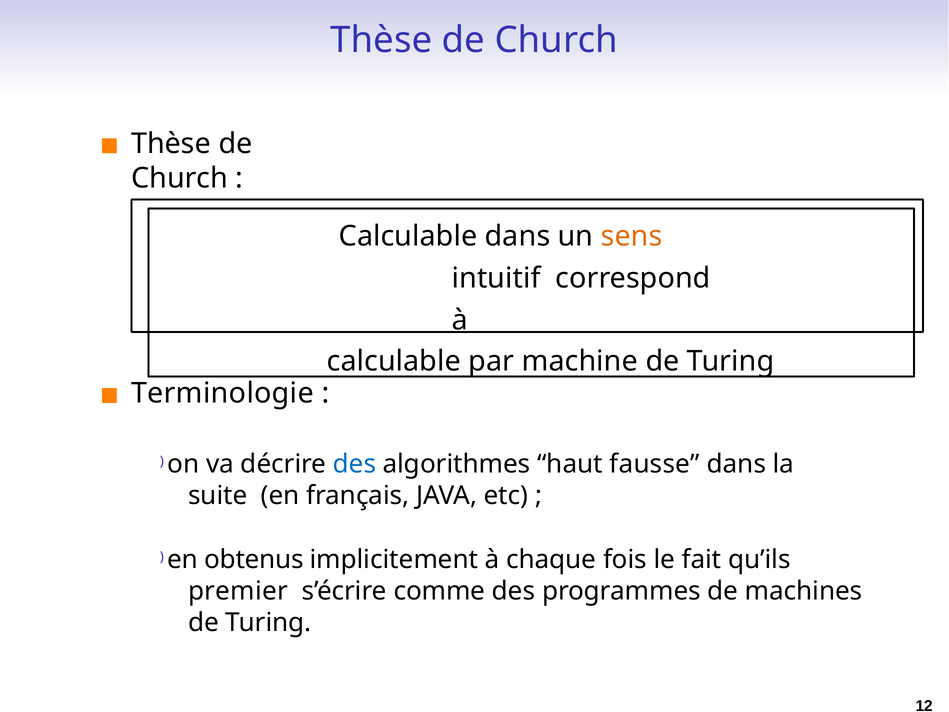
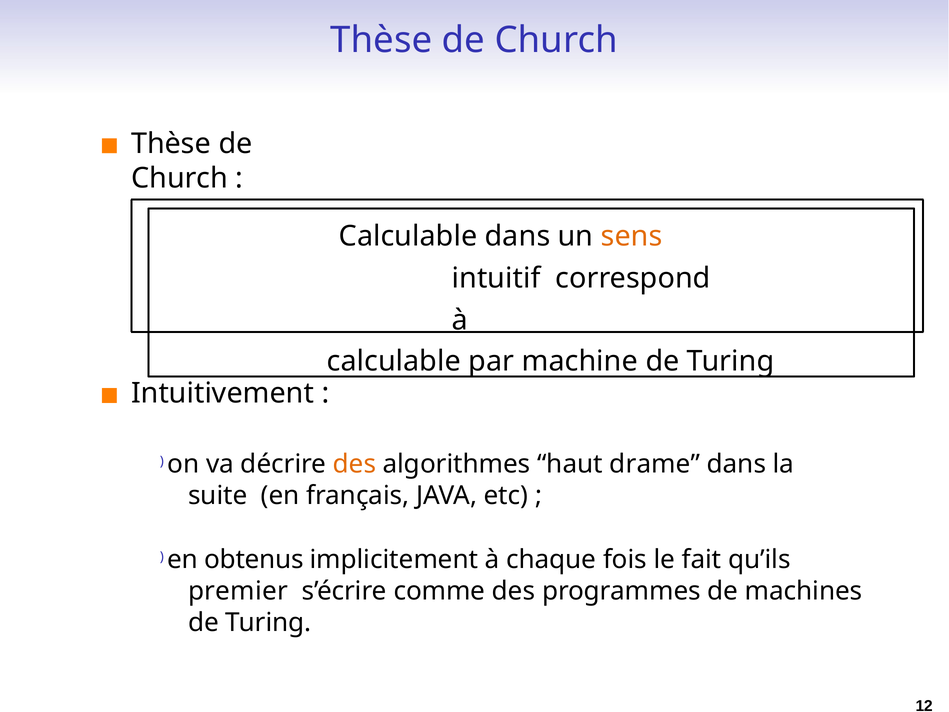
Terminologie: Terminologie -> Intuitivement (223, 394)
des colour: blue -> orange (354, 464)
fausse: fausse -> drame (655, 464)
